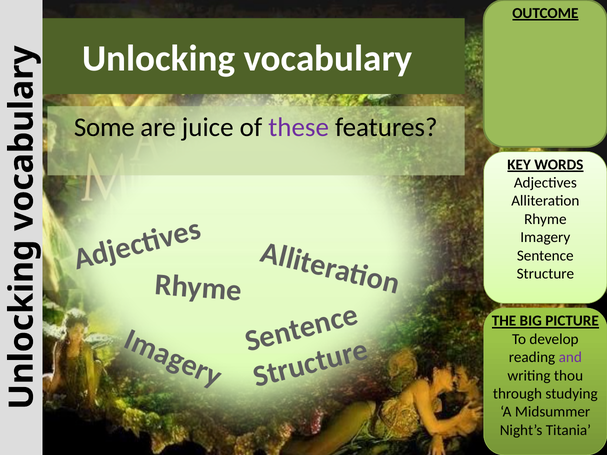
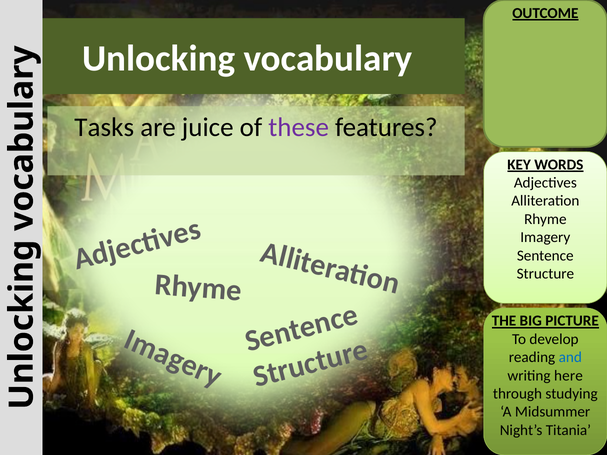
Some: Some -> Tasks (104, 127)
and colour: purple -> blue (570, 358)
thou: thou -> here (568, 376)
